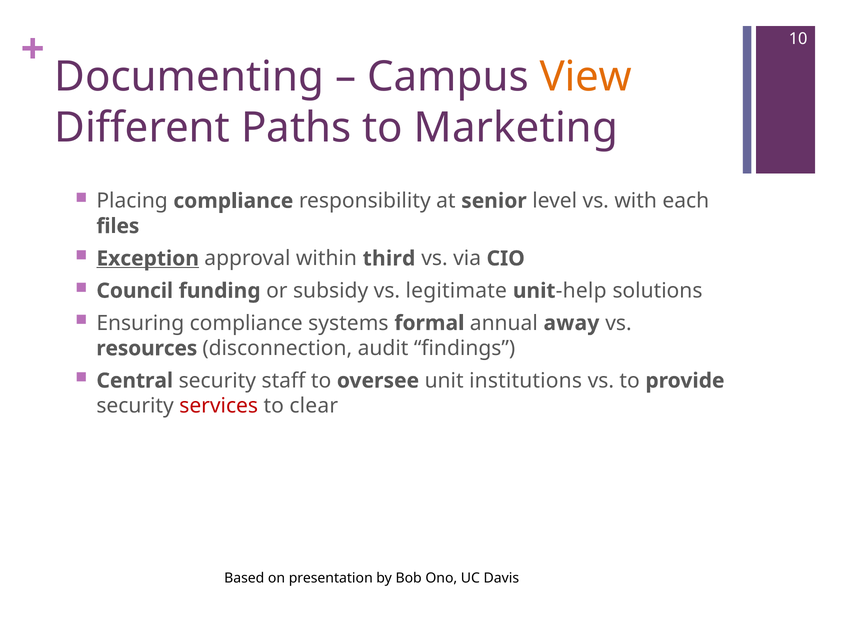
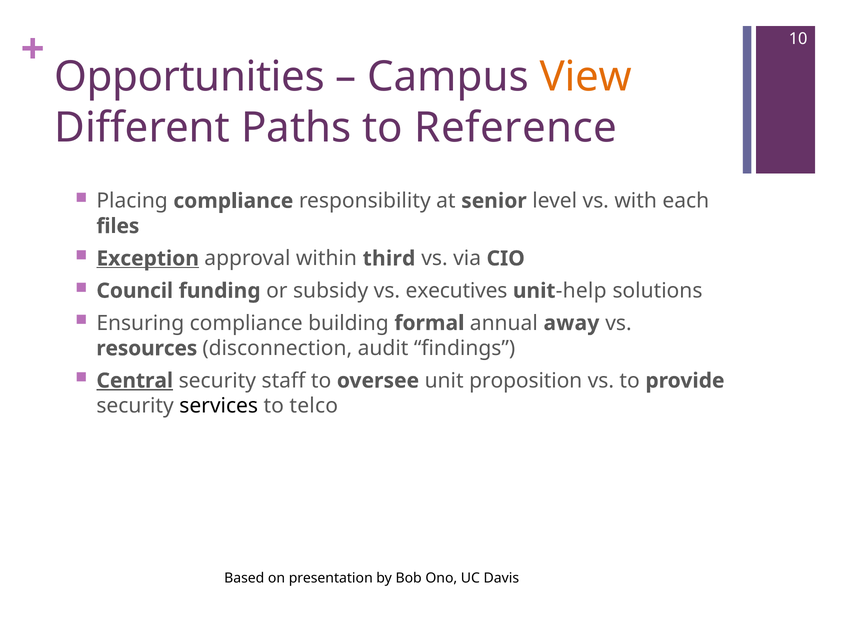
Documenting: Documenting -> Opportunities (190, 77)
Marketing: Marketing -> Reference (516, 128)
legitimate: legitimate -> executives (456, 291)
systems: systems -> building (348, 323)
Central underline: none -> present (135, 380)
institutions: institutions -> proposition (526, 380)
services colour: red -> black (219, 406)
clear: clear -> telco (314, 406)
